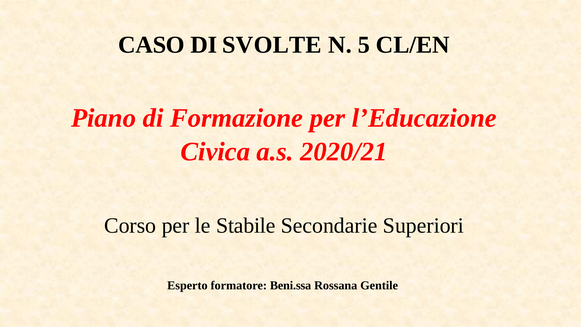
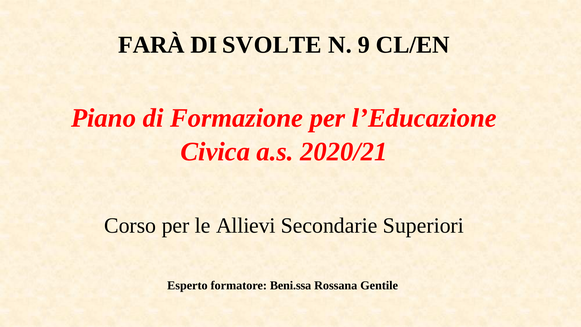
CASO: CASO -> FARÀ (152, 45)
5: 5 -> 9 (364, 45)
Stabile: Stabile -> Allievi (246, 226)
